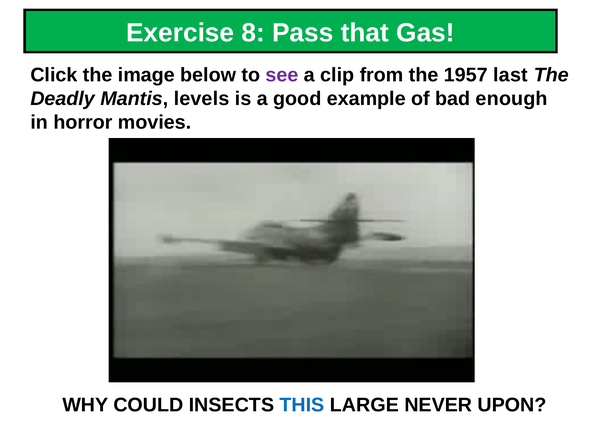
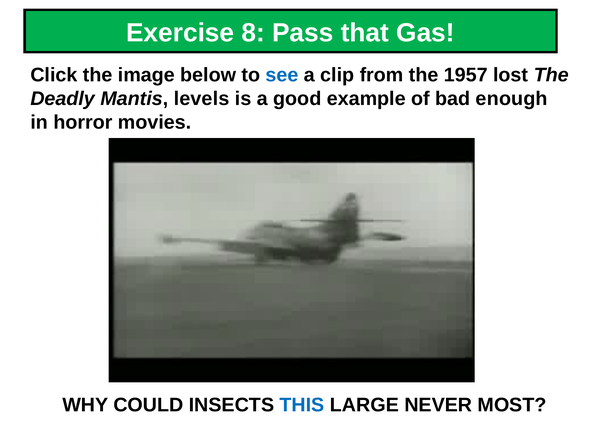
see colour: purple -> blue (282, 75)
last: last -> lost (511, 75)
UPON: UPON -> MOST (512, 405)
